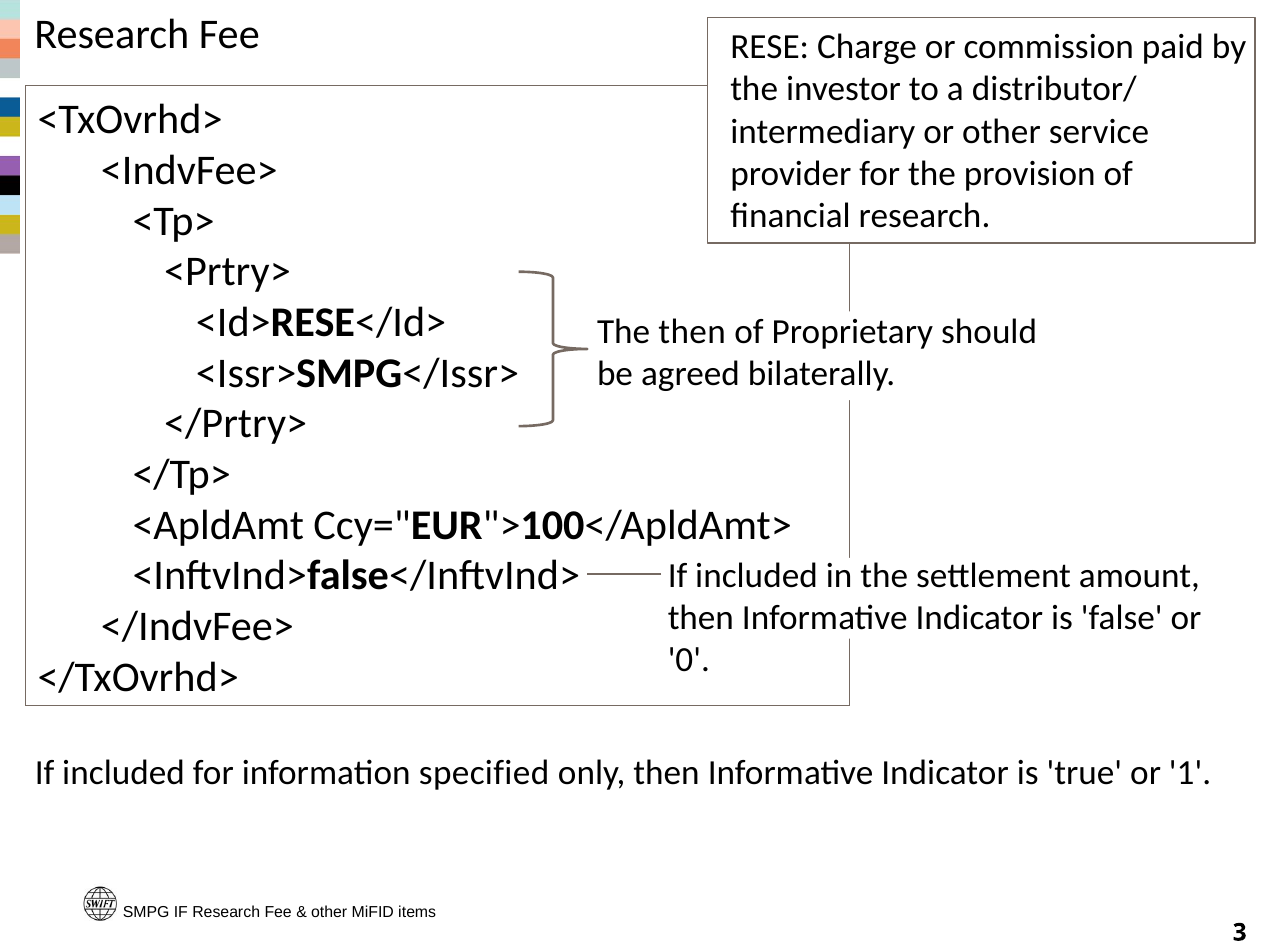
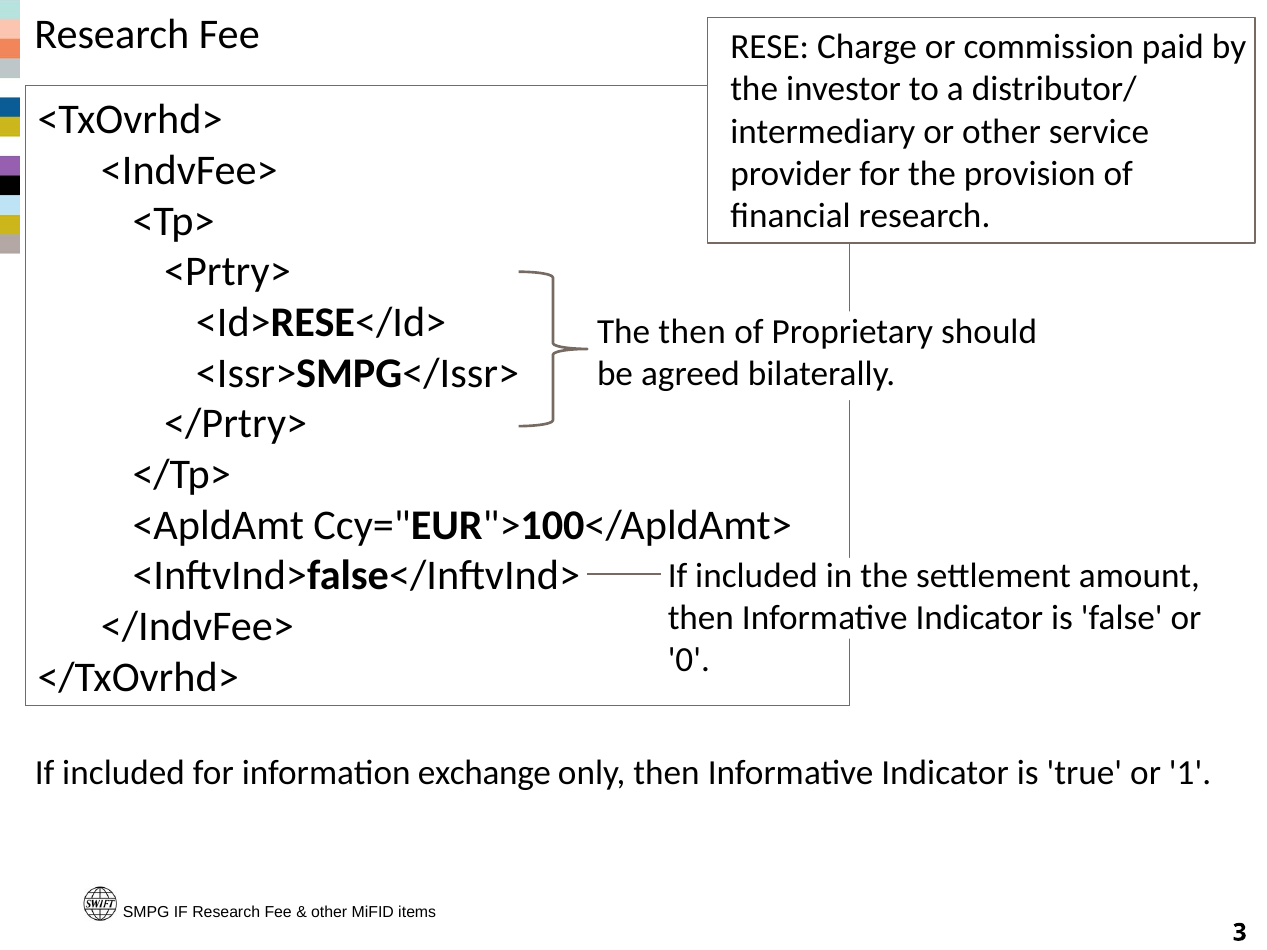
specified: specified -> exchange (484, 773)
